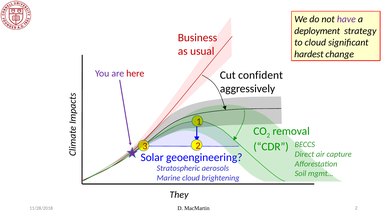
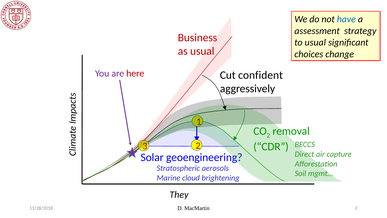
have colour: purple -> blue (346, 19)
deployment: deployment -> assessment (317, 31)
to cloud: cloud -> usual (315, 42)
hardest: hardest -> choices (309, 54)
